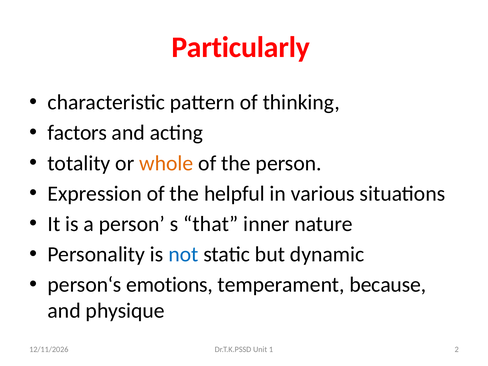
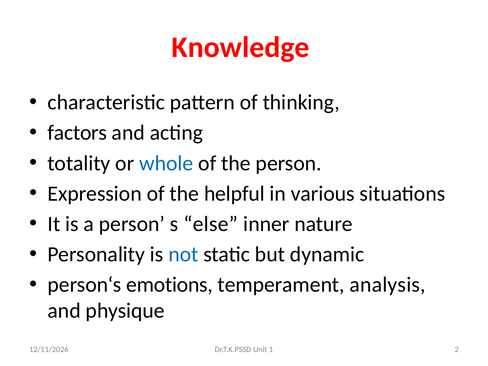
Particularly: Particularly -> Knowledge (240, 47)
whole colour: orange -> blue (166, 163)
that: that -> else (211, 224)
because: because -> analysis (388, 285)
